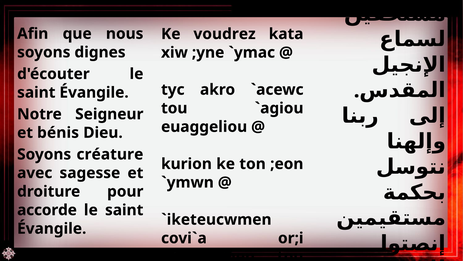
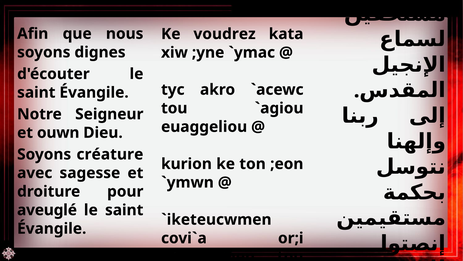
bénis: bénis -> ouwn (58, 132)
accorde: accorde -> aveuglé (47, 210)
